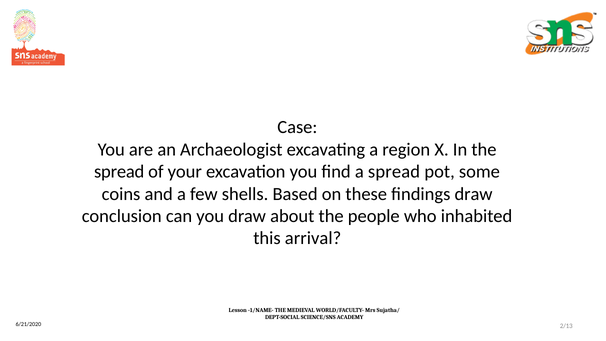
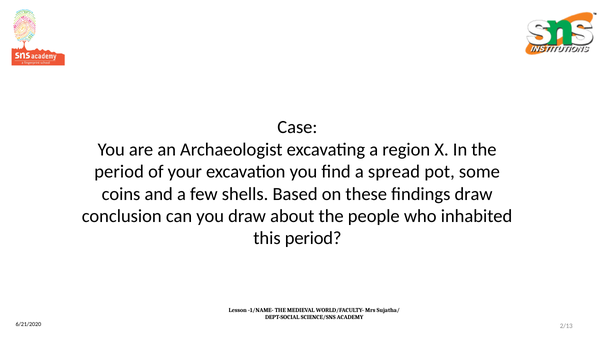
spread: spread -> period (119, 172)
this arrival: arrival -> period (313, 238)
